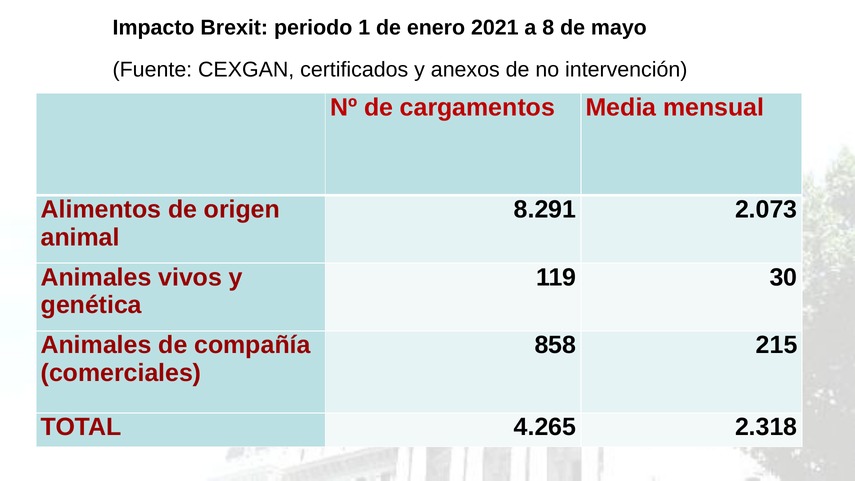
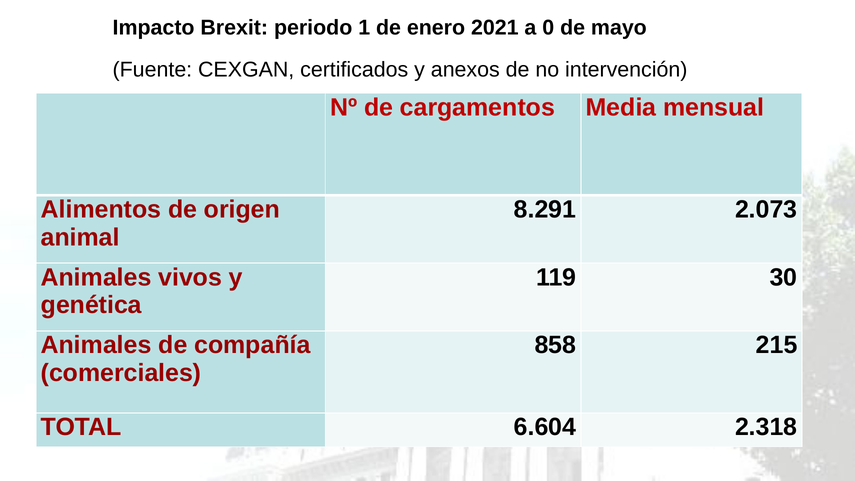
8: 8 -> 0 (548, 28)
4.265: 4.265 -> 6.604 (545, 427)
